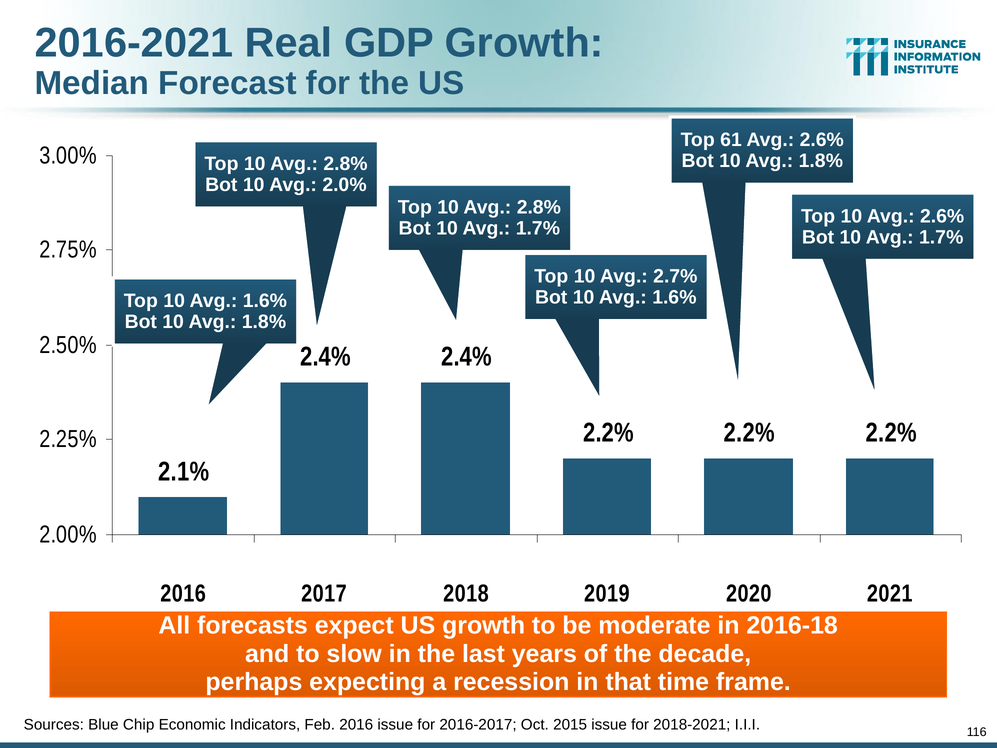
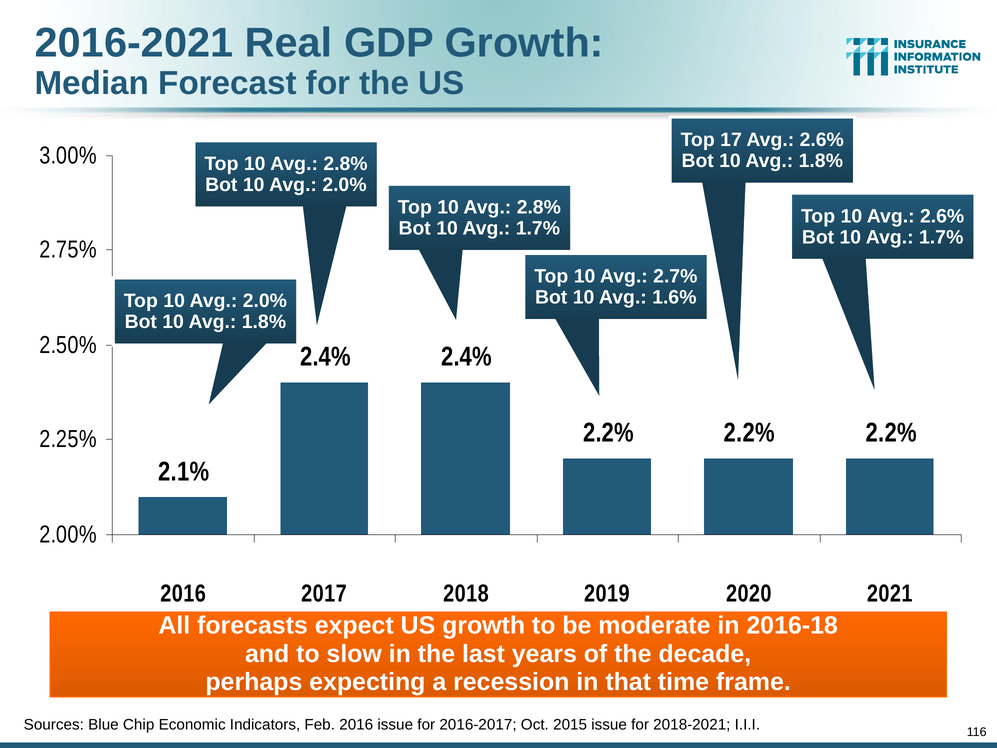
61: 61 -> 17 (731, 140)
Top 10 Avg 1.6%: 1.6% -> 2.0% (265, 301)
